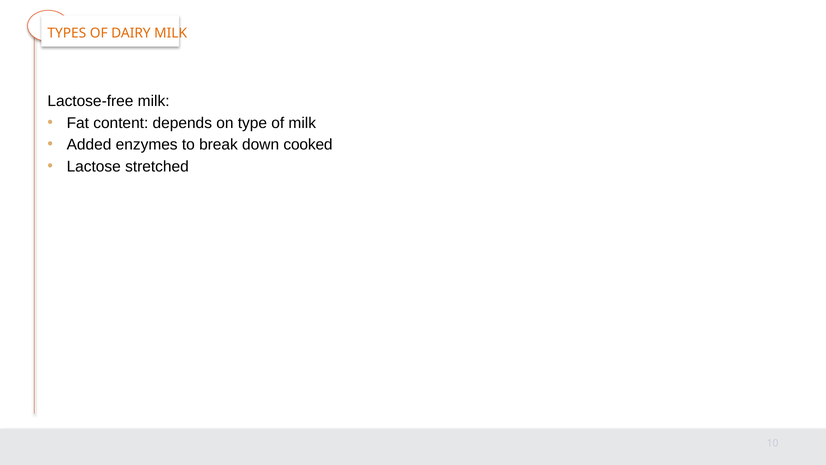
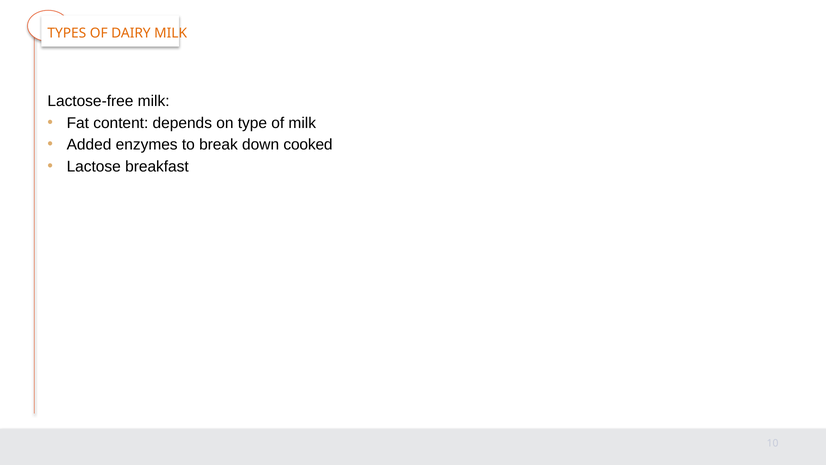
stretched: stretched -> breakfast (157, 166)
